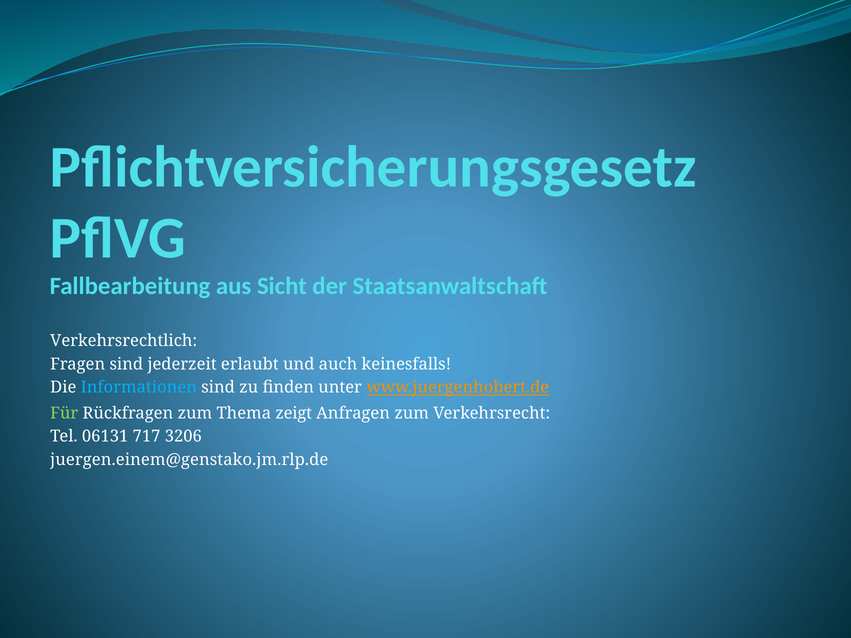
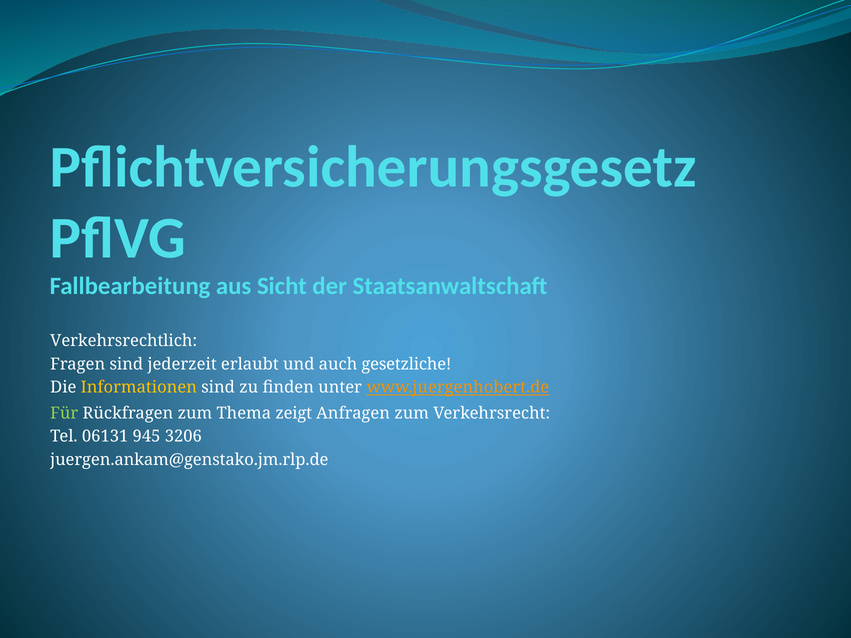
keinesfalls: keinesfalls -> gesetzliche (406, 364)
Informationen colour: light blue -> yellow (139, 388)
717: 717 -> 945 (147, 437)
juergen.einem@genstako.jm.rlp.de: juergen.einem@genstako.jm.rlp.de -> juergen.ankam@genstako.jm.rlp.de (189, 460)
